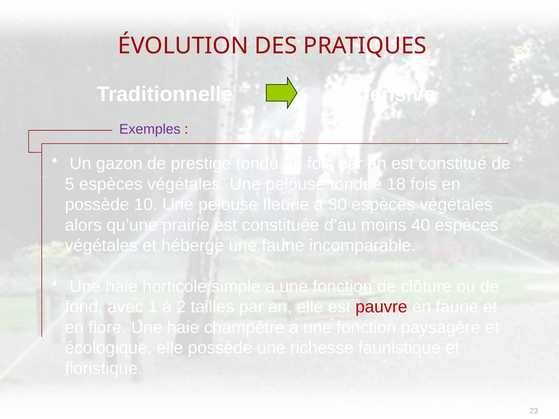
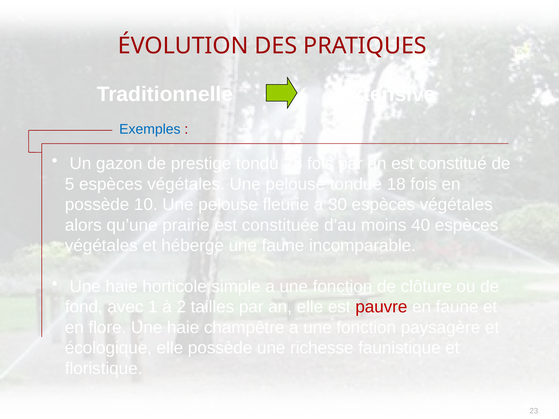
Exemples colour: purple -> blue (150, 129)
